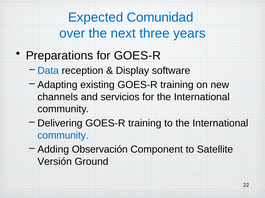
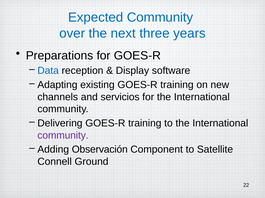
Expected Comunidad: Comunidad -> Community (160, 17)
community colour: blue -> purple (63, 136)
Versión: Versión -> Connell (55, 162)
